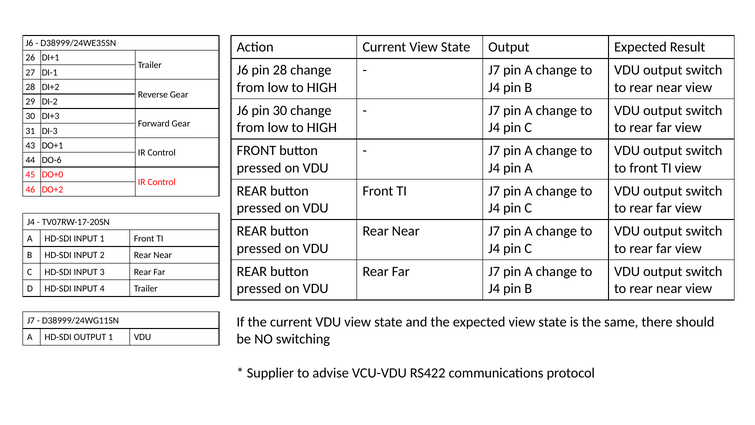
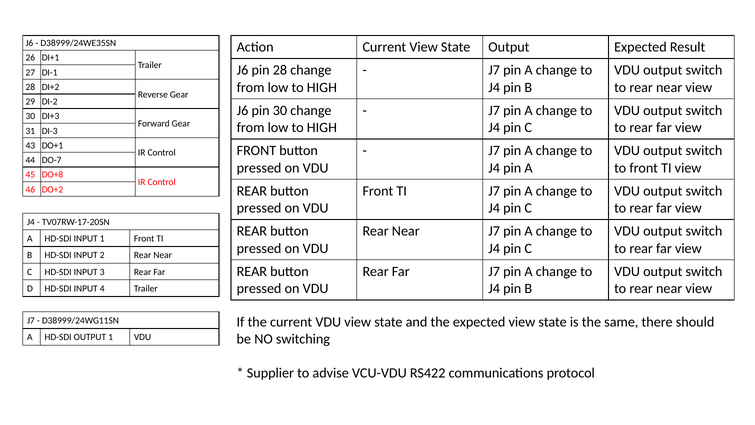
DO-6: DO-6 -> DO-7 (52, 160)
DO+0: DO+0 -> DO+8 (52, 175)
